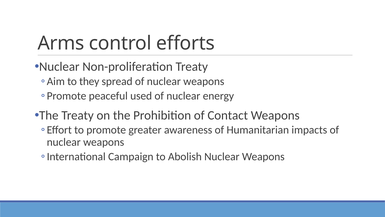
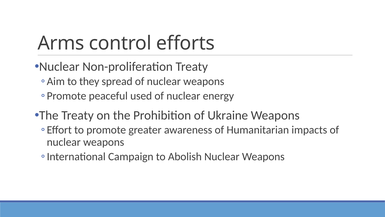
Contact: Contact -> Ukraine (228, 115)
